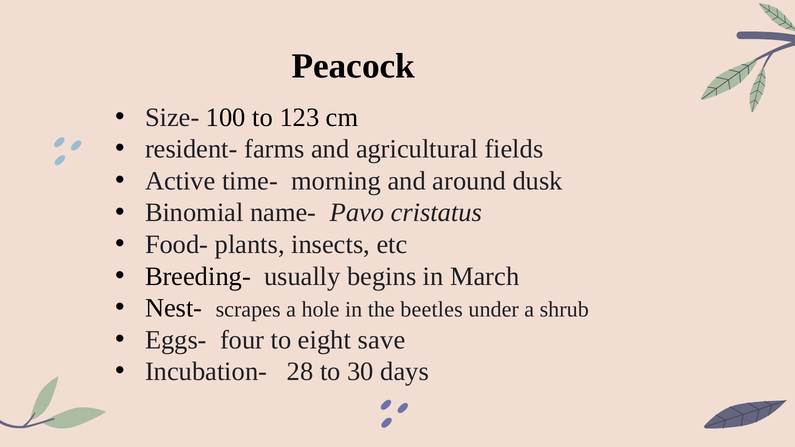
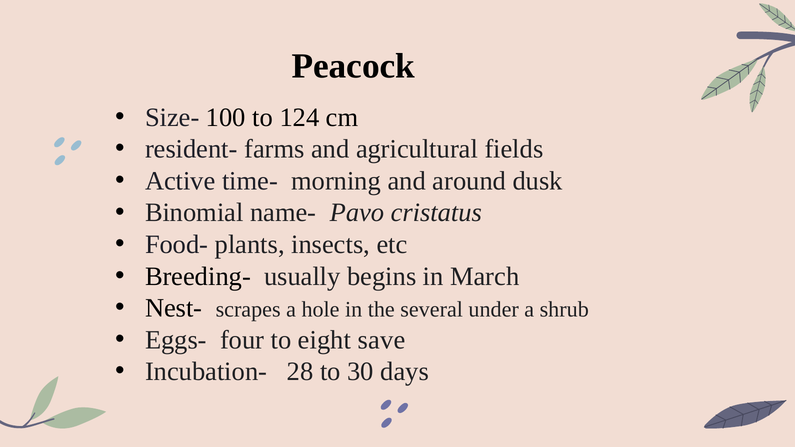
123: 123 -> 124 (299, 117)
beetles: beetles -> several (432, 310)
